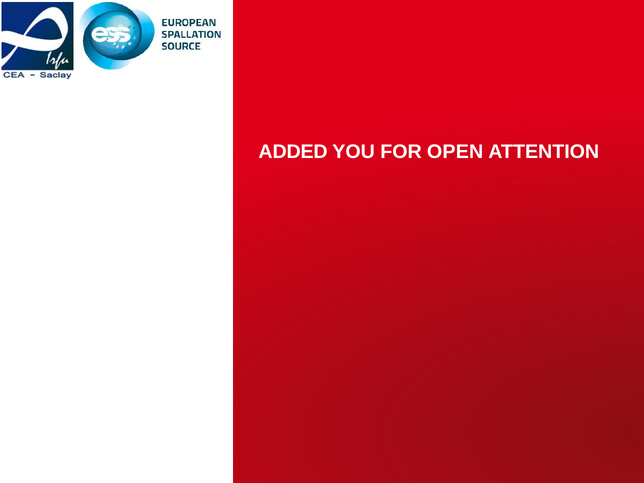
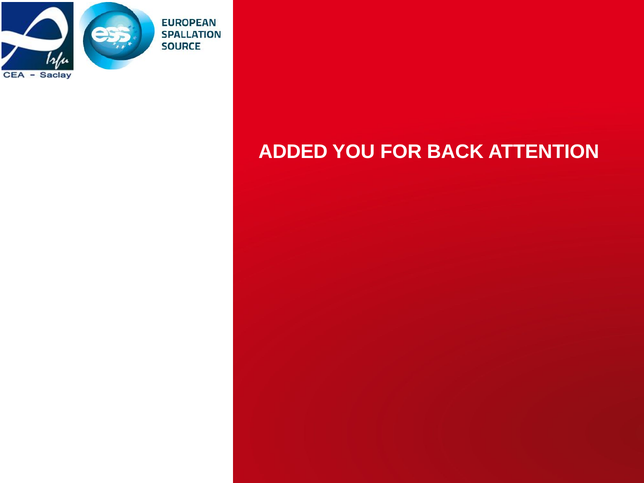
OPEN: OPEN -> BACK (455, 152)
